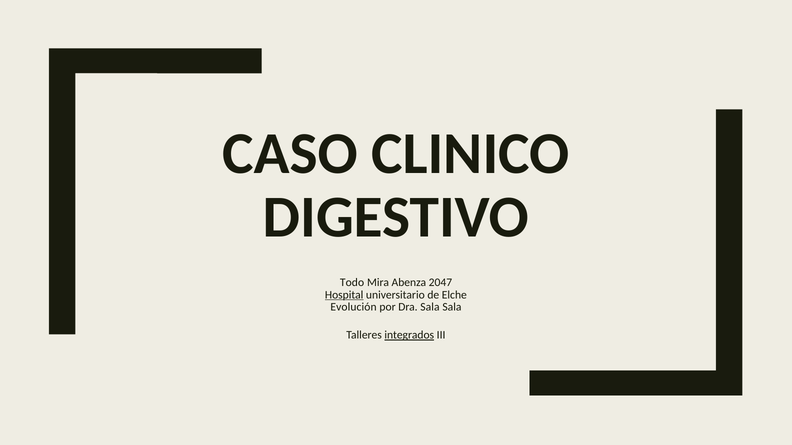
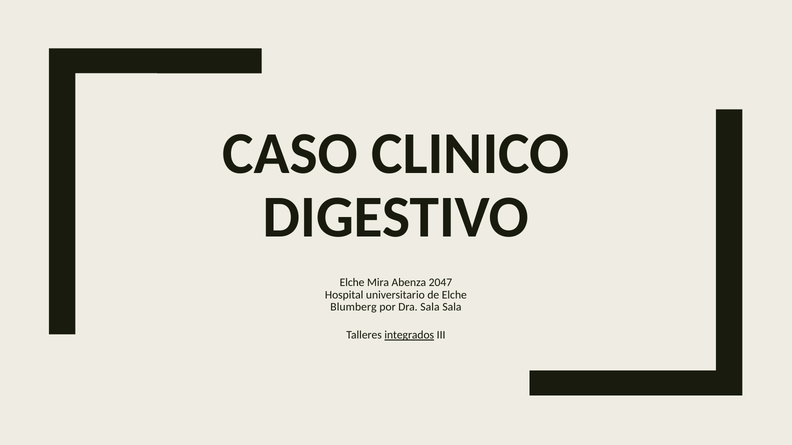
Todo: Todo -> Elche (352, 283)
Hospital underline: present -> none (344, 295)
Evolución: Evolución -> Blumberg (354, 307)
